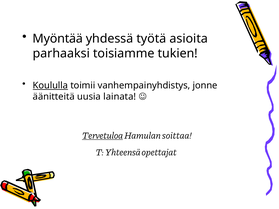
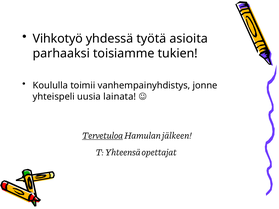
Myöntää: Myöntää -> Vihkotyö (58, 39)
Koululla underline: present -> none (50, 86)
äänitteitä: äänitteitä -> yhteispeli (54, 97)
soittaa: soittaa -> jälkeen (177, 136)
